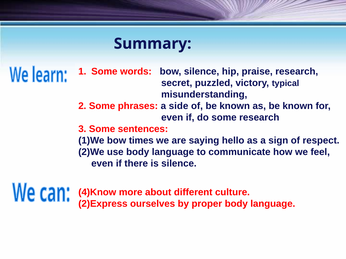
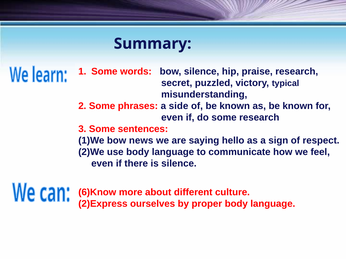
times: times -> news (141, 141)
4)Know: 4)Know -> 6)Know (97, 193)
